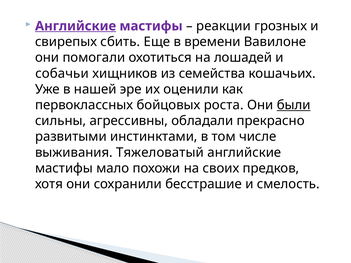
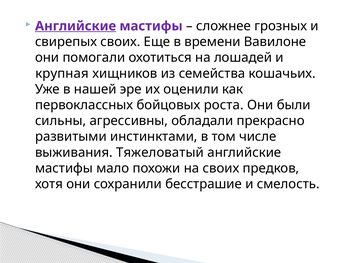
реакции: реакции -> сложнее (224, 26)
свирепых сбить: сбить -> своих (120, 42)
собачьи: собачьи -> крупная (62, 74)
были underline: present -> none (294, 105)
